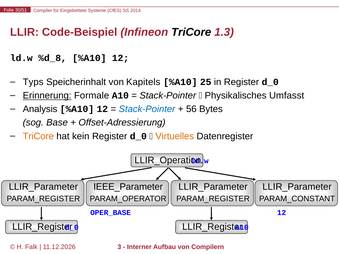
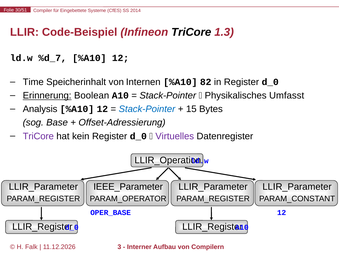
%d_8: %d_8 -> %d_7 (52, 58)
Typs: Typs -> Time (33, 82)
Kapitels: Kapitels -> Internen (143, 82)
25: 25 -> 82 (206, 82)
Formale: Formale -> Boolean (92, 96)
56: 56 -> 15 (191, 109)
TriCore colour: orange -> purple (38, 136)
Virtuelles colour: orange -> purple (175, 136)
